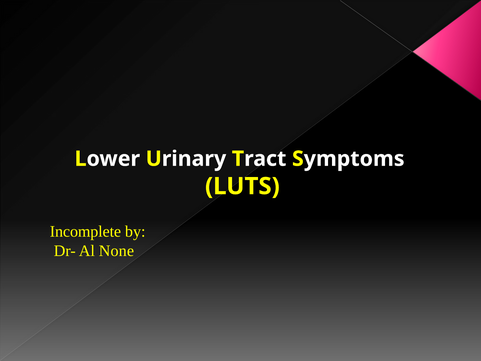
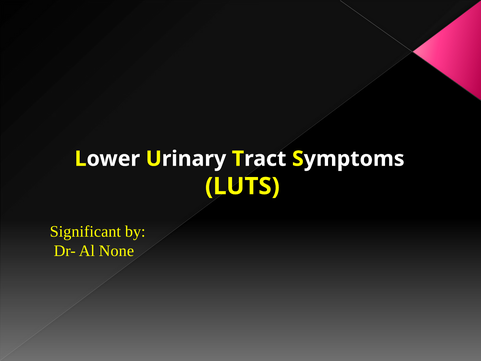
Incomplete: Incomplete -> Significant (85, 231)
